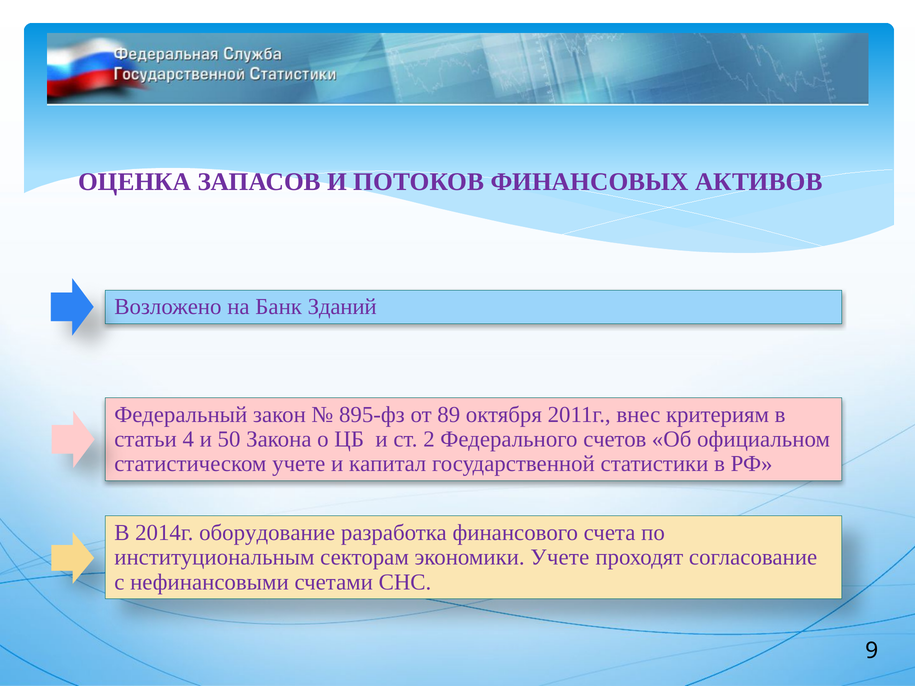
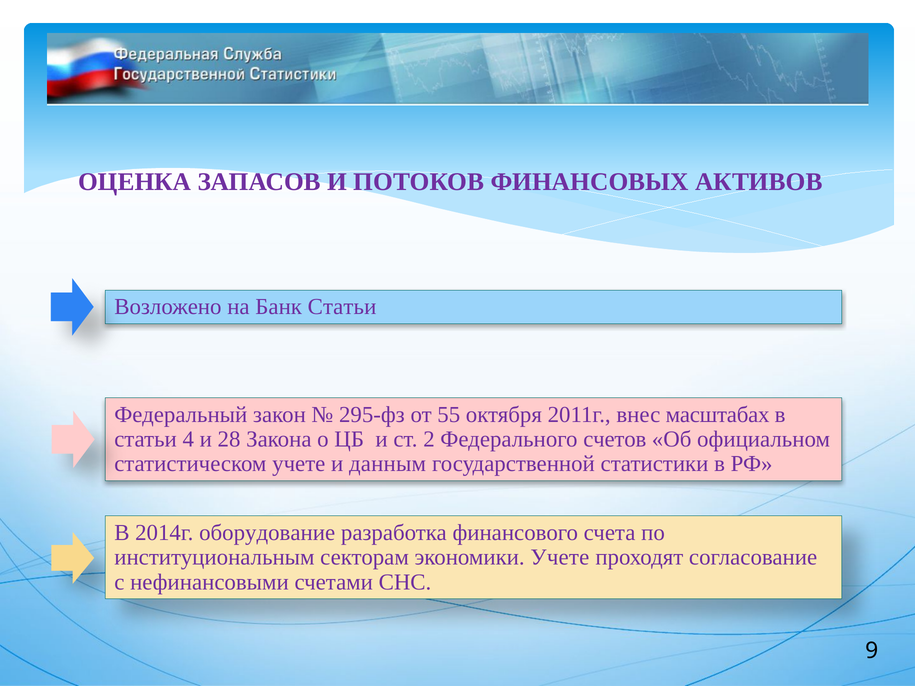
Банк Зданий: Зданий -> Статьи (342, 307)
895-фз: 895-фз -> 295-фз (372, 415)
89: 89 -> 55 (449, 415)
критериям: критериям -> масштабах (718, 415)
50: 50 -> 28 (229, 439)
капитал: капитал -> данным (388, 464)
